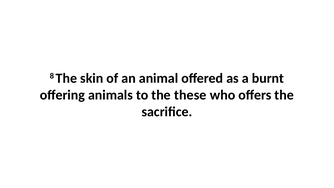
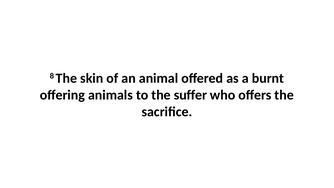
these: these -> suffer (190, 95)
